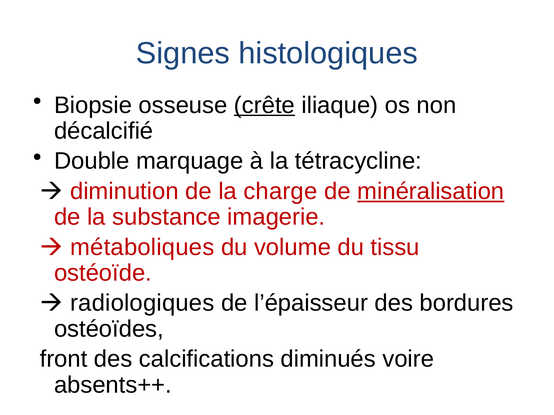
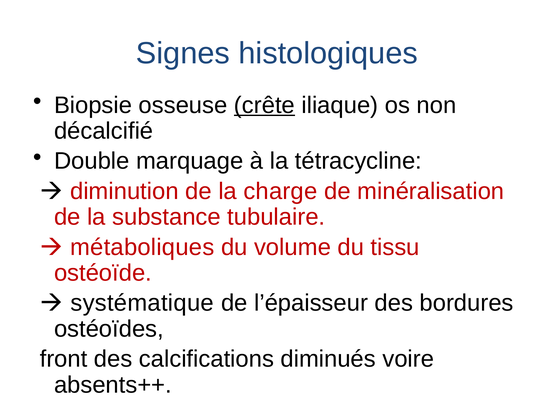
minéralisation underline: present -> none (431, 192)
imagerie: imagerie -> tubulaire (276, 217)
radiologiques: radiologiques -> systématique (142, 303)
